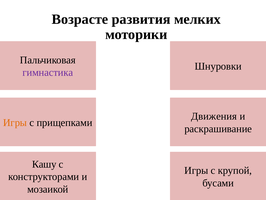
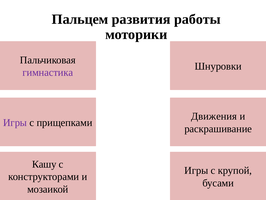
Возрасте: Возрасте -> Пальцем (80, 19)
мелких: мелких -> работы (197, 19)
Игры colour: orange -> purple (15, 122)
